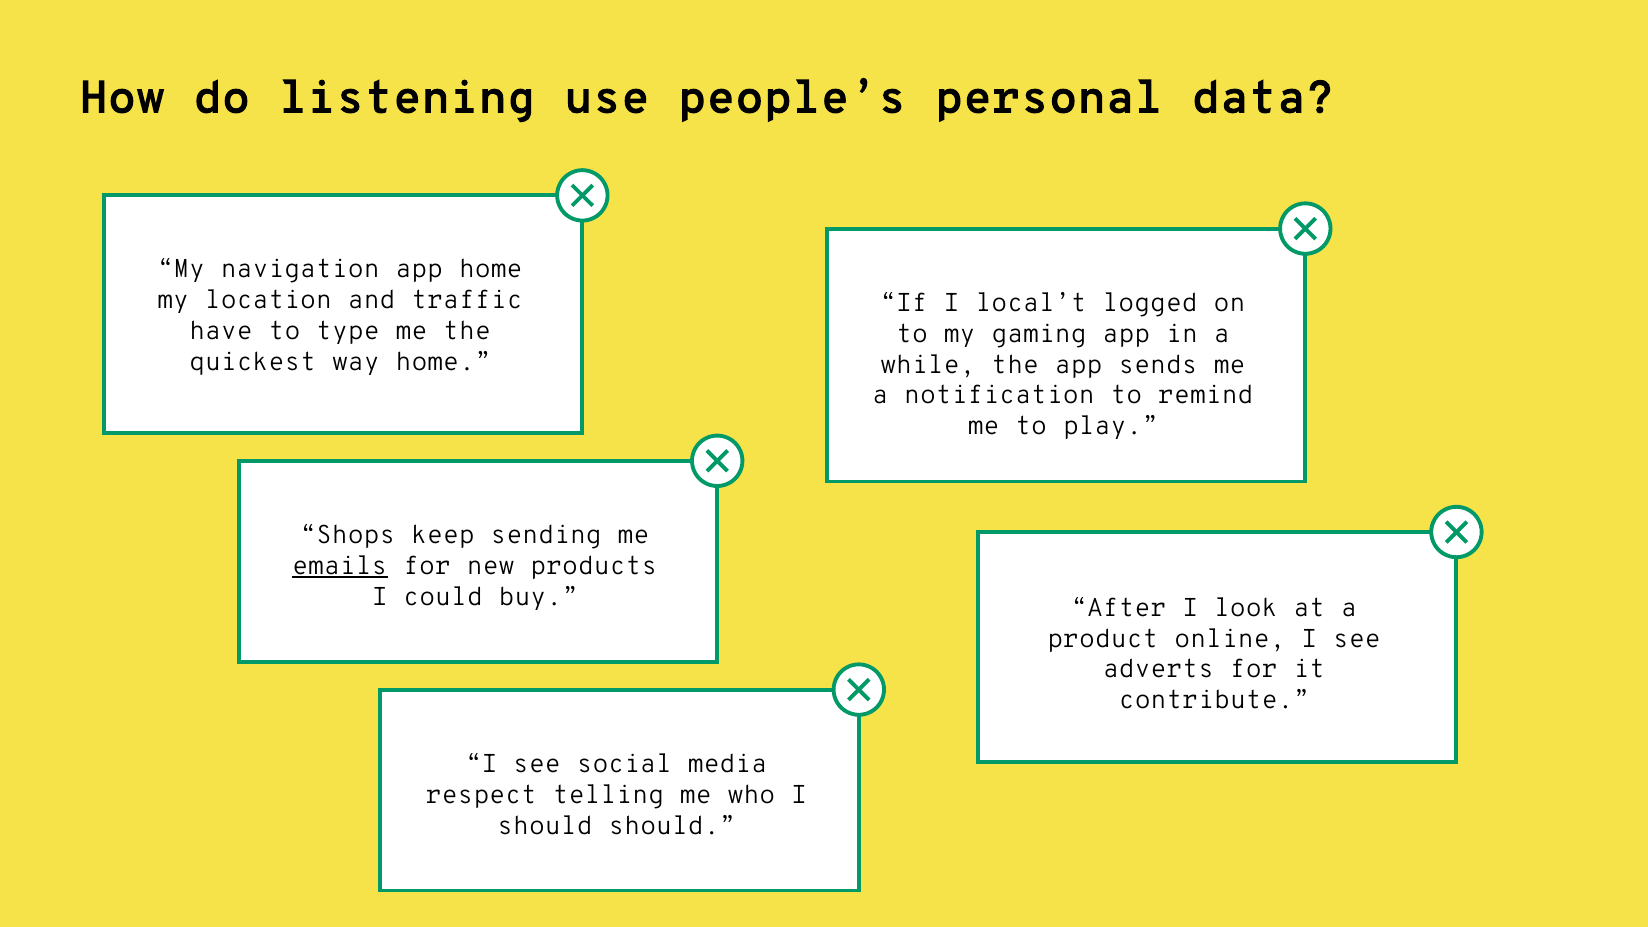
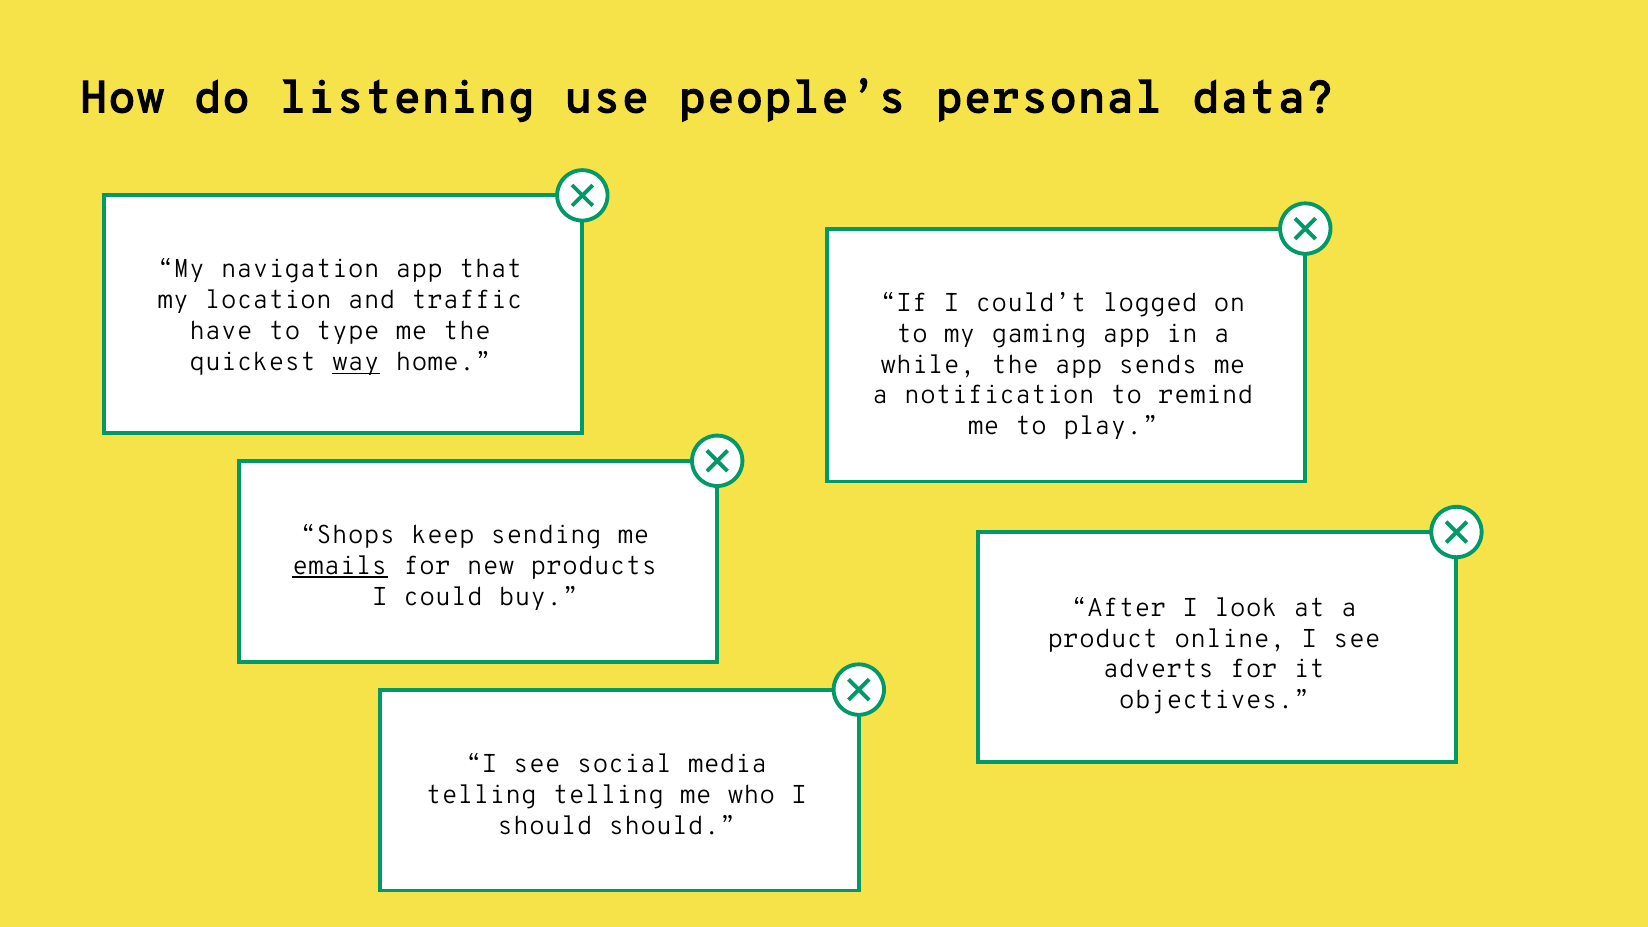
app home: home -> that (491, 269)
local’t: local’t -> could’t (1031, 303)
way underline: none -> present (356, 362)
contribute: contribute -> objectives (1214, 700)
respect: respect -> telling (482, 795)
